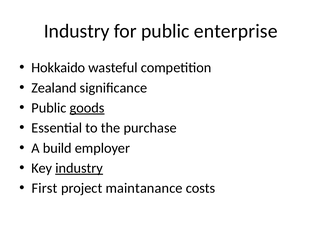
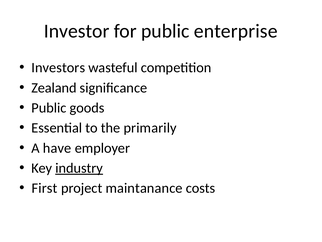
Industry: Industry -> Investor (77, 31)
Hokkaido: Hokkaido -> Investors (58, 68)
goods underline: present -> none (87, 108)
purchase: purchase -> primarily (150, 128)
build: build -> have (57, 148)
